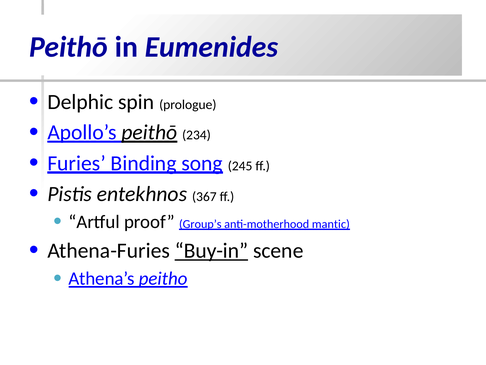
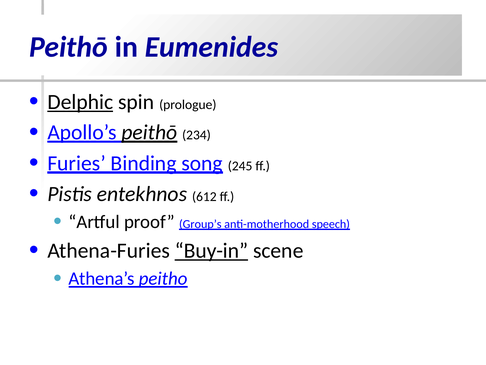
Delphic underline: none -> present (80, 102)
367: 367 -> 612 (204, 196)
mantic: mantic -> speech (331, 224)
